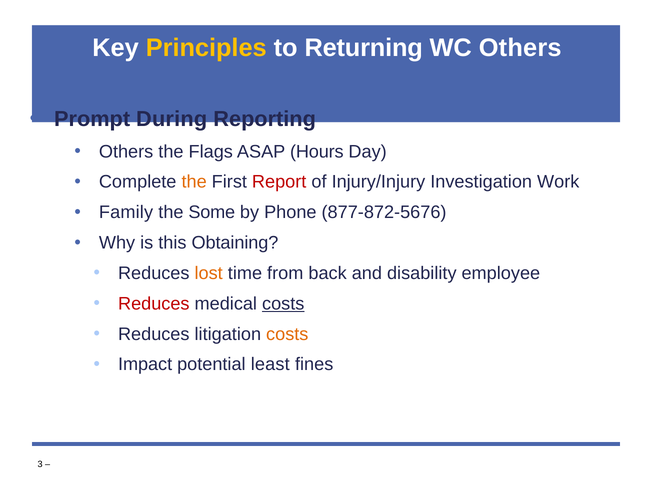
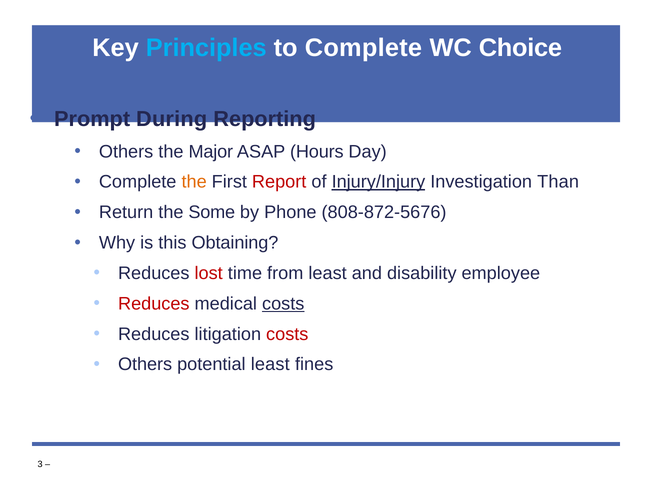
Principles colour: yellow -> light blue (206, 48)
to Returning: Returning -> Complete (363, 48)
WC Others: Others -> Choice (520, 48)
Flags: Flags -> Major (211, 152)
Injury/Injury underline: none -> present (378, 182)
Work: Work -> Than (558, 182)
Family: Family -> Return (126, 212)
877-872-5676: 877-872-5676 -> 808-872-5676 (384, 212)
lost colour: orange -> red (209, 273)
from back: back -> least (328, 273)
costs colour: orange -> red (287, 334)
Impact: Impact -> Others (145, 365)
